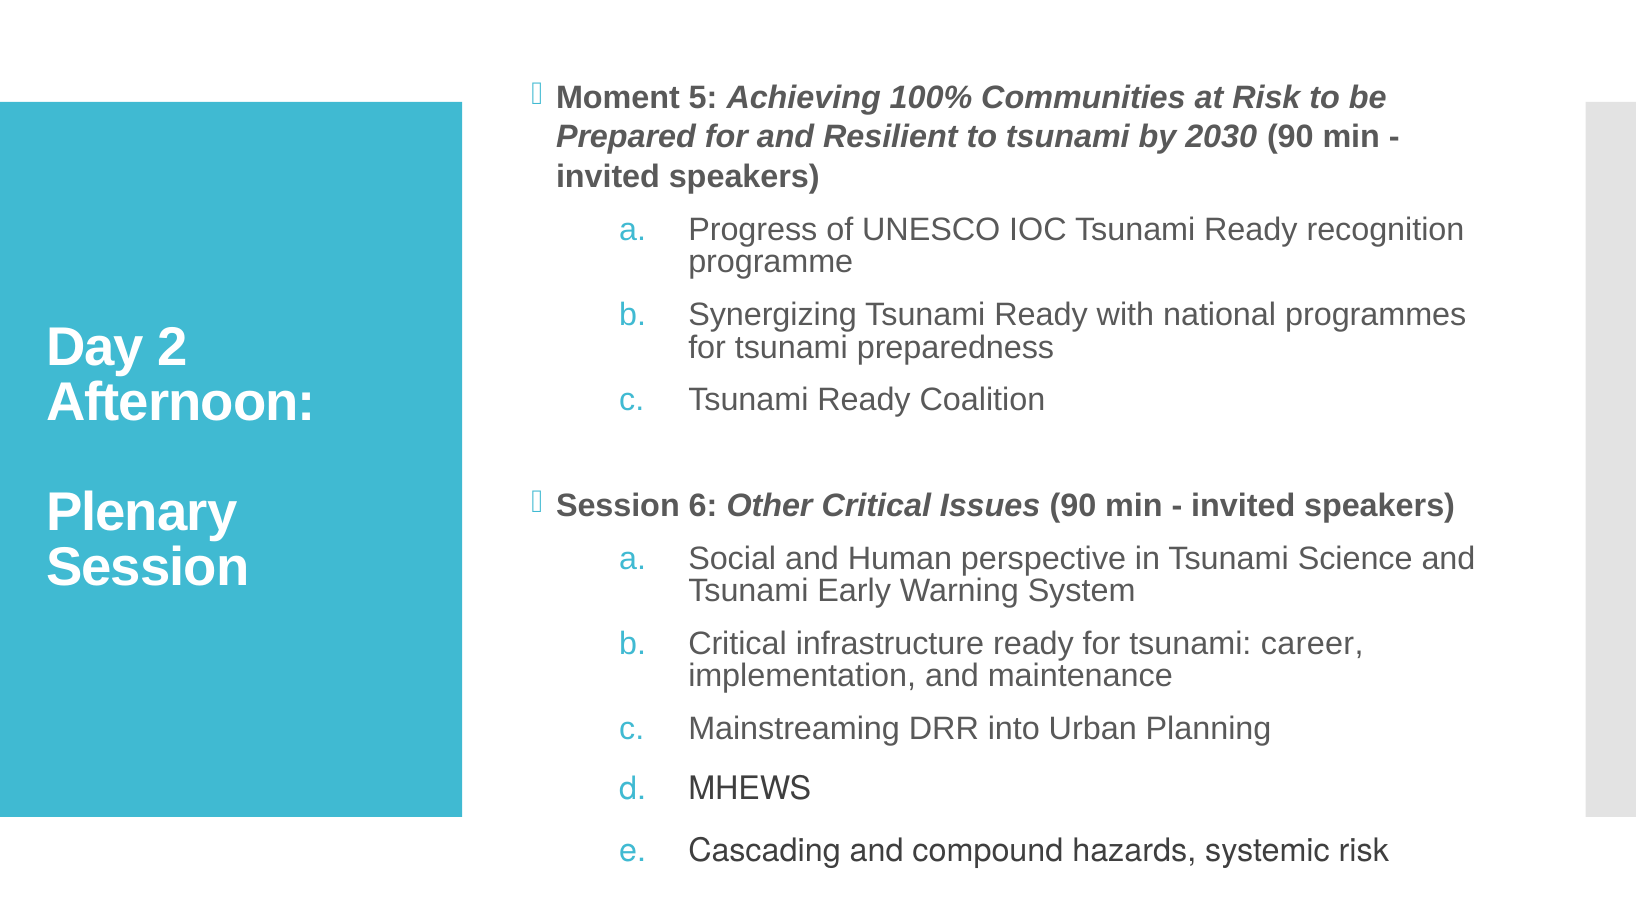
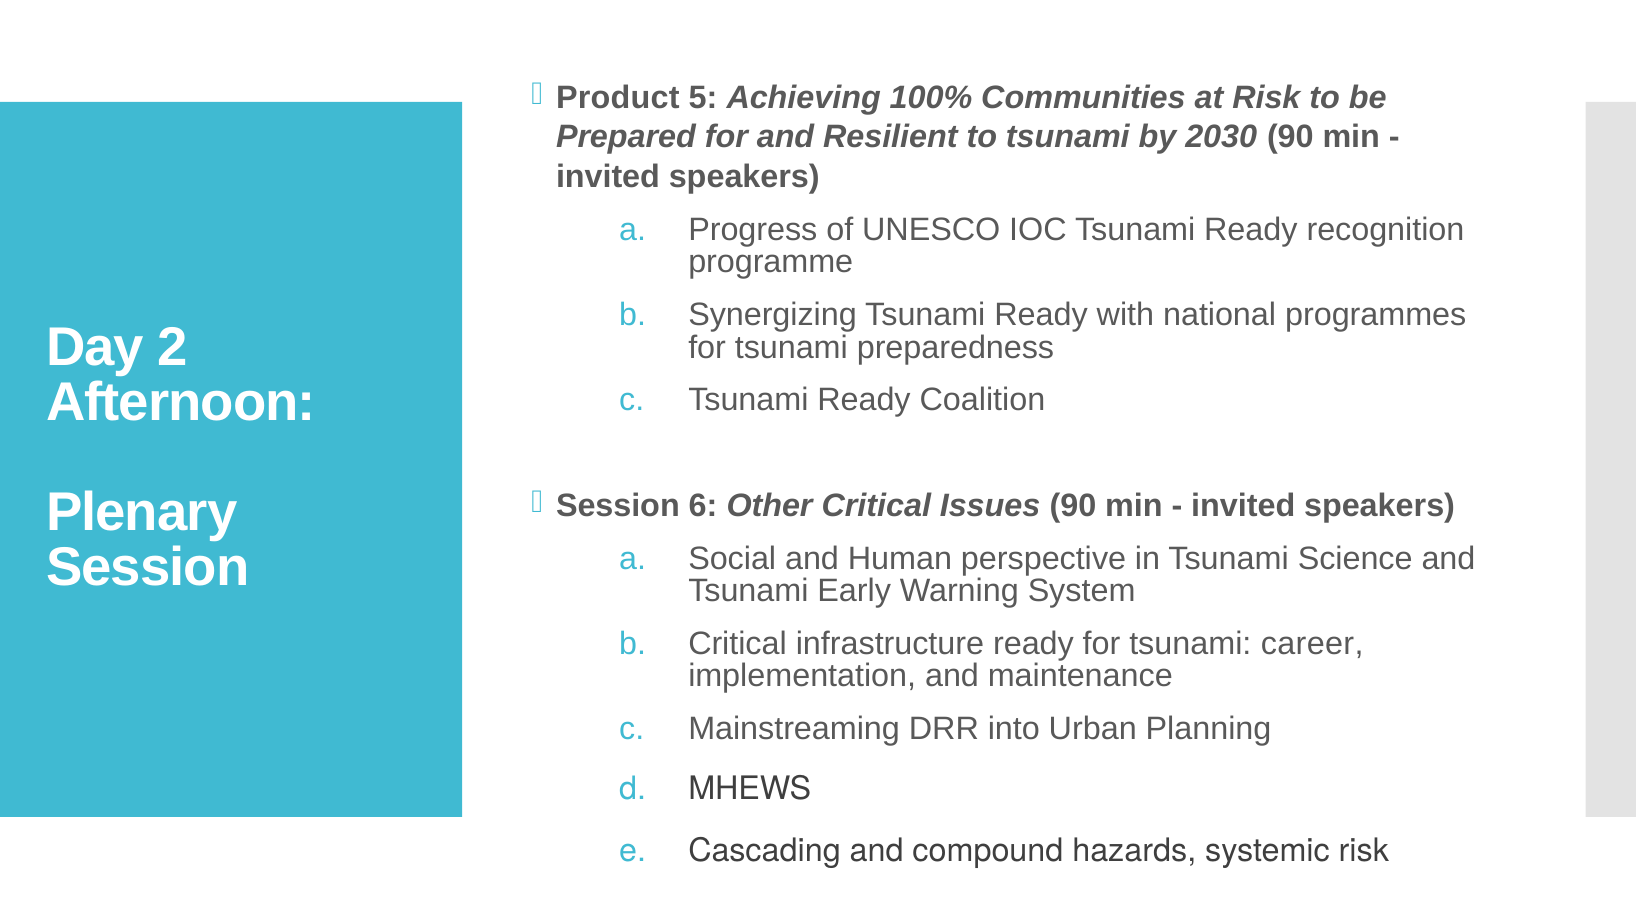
Moment: Moment -> Product (618, 98)
